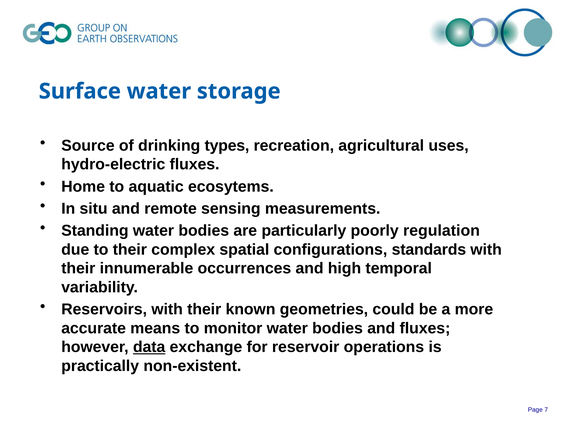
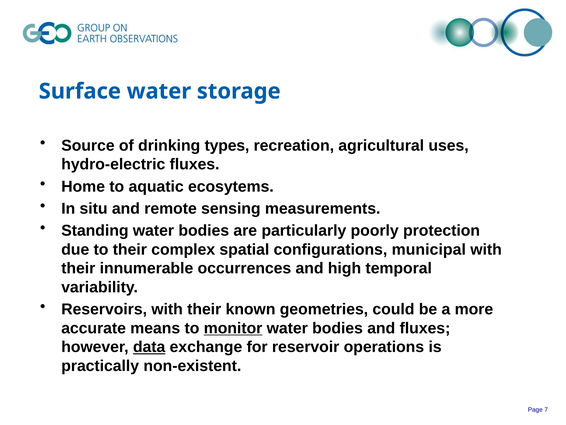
regulation: regulation -> protection (442, 230)
standards: standards -> municipal (429, 249)
monitor underline: none -> present (233, 328)
